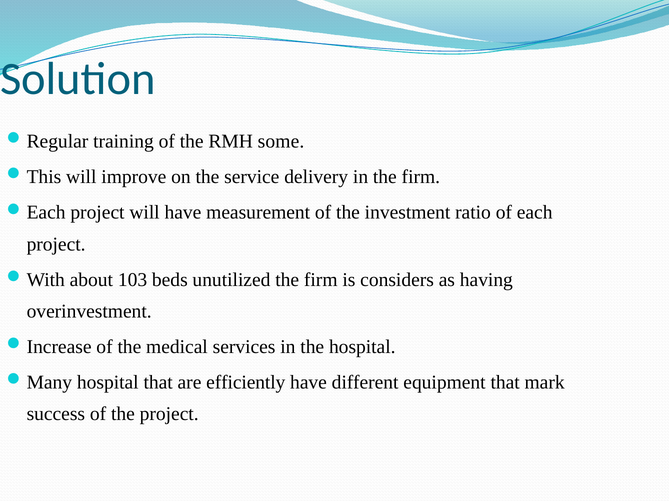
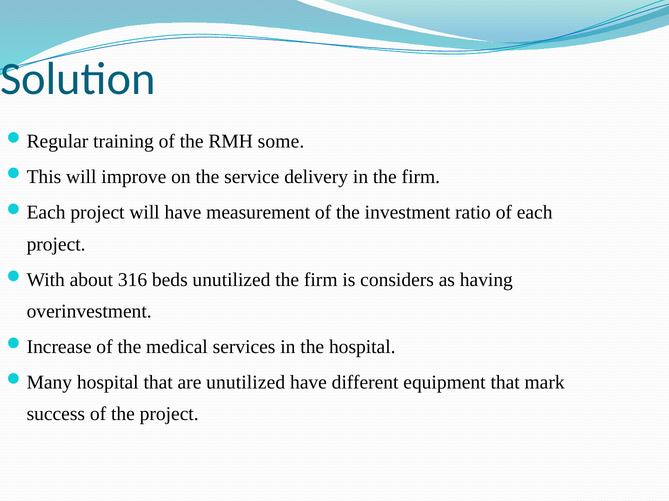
103: 103 -> 316 (133, 280)
are efficiently: efficiently -> unutilized (246, 383)
